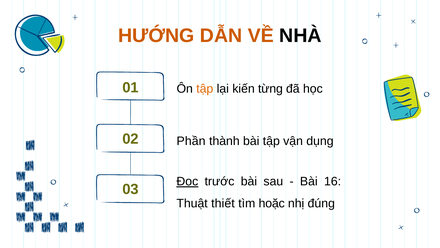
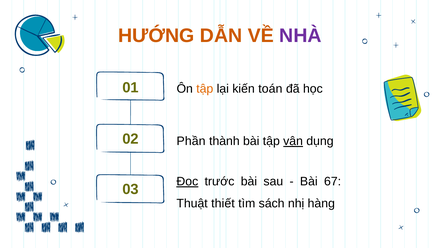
NHÀ colour: black -> purple (300, 36)
từng: từng -> toán (270, 89)
vận underline: none -> present (293, 141)
16: 16 -> 67 (333, 181)
hoặc: hoặc -> sách (272, 203)
đúng: đúng -> hàng (321, 203)
